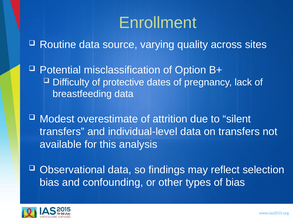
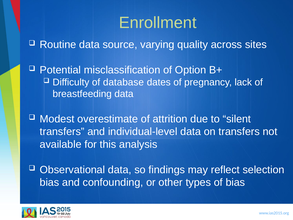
protective: protective -> database (123, 82)
